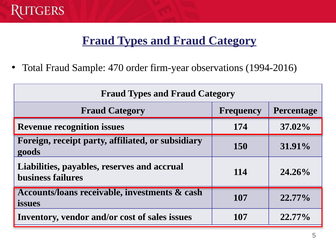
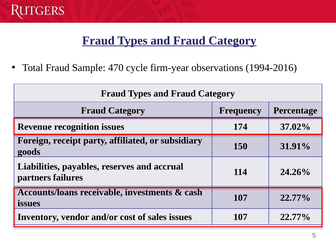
order: order -> cycle (137, 68)
business: business -> partners (34, 178)
